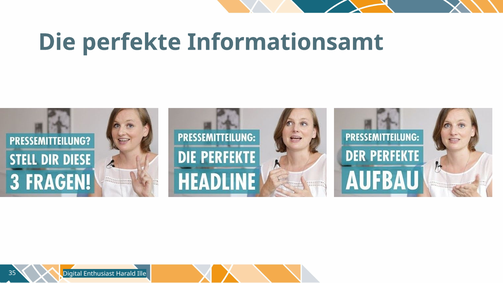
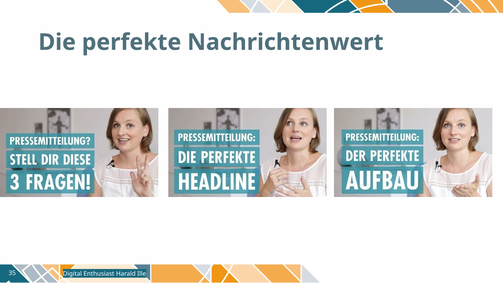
Informationsamt: Informationsamt -> Nachrichtenwert (285, 42)
